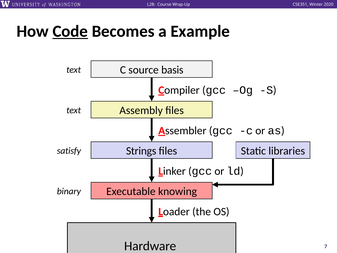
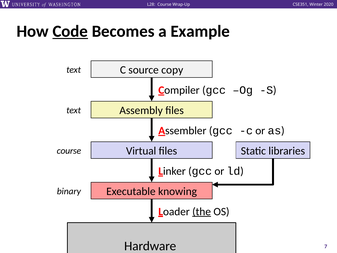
basis: basis -> copy (172, 70)
Strings: Strings -> Virtual (141, 151)
satisfy: satisfy -> course (69, 151)
the underline: none -> present (202, 211)
